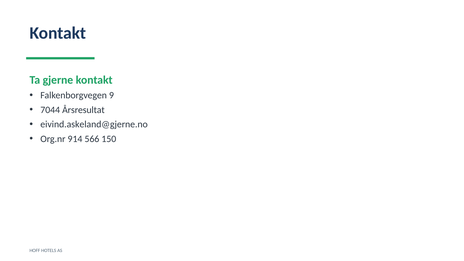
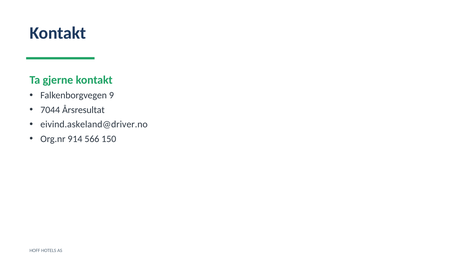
eivind.askeland@gjerne.no: eivind.askeland@gjerne.no -> eivind.askeland@driver.no (94, 124)
